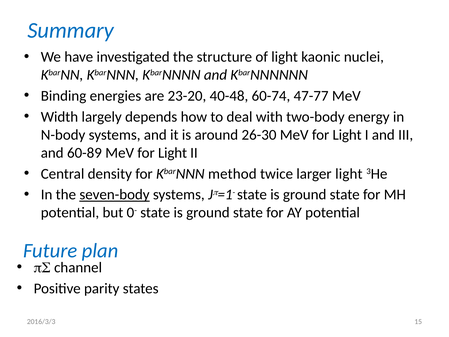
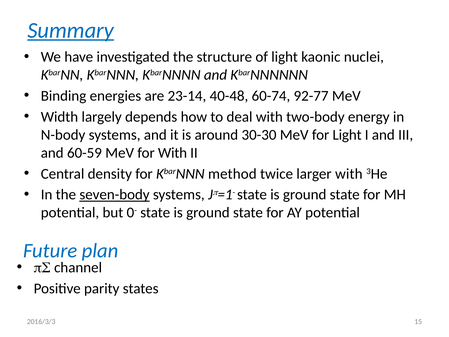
Summary underline: none -> present (71, 30)
23-20: 23-20 -> 23-14 (187, 96)
47-77: 47-77 -> 92-77 (311, 96)
26-30: 26-30 -> 30-30 (259, 135)
60-89: 60-89 -> 60-59 (84, 153)
Light: Light -> With (173, 153)
larger light: light -> with (349, 174)
